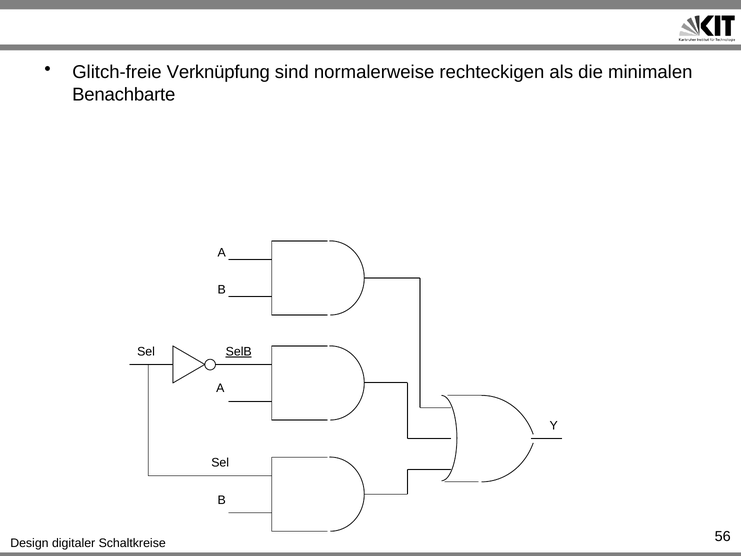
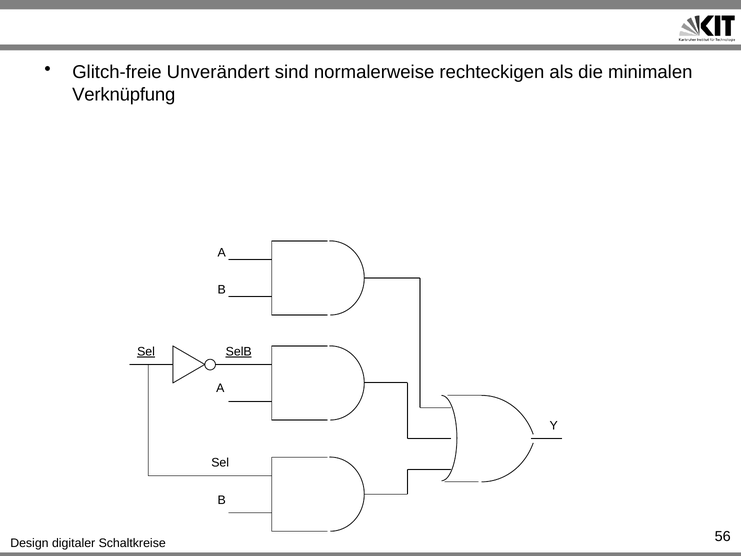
Verknüpfung: Verknüpfung -> Unverändert (218, 72)
Benachbarte: Benachbarte -> Verknüpfung (124, 94)
Sel underline: none -> present (146, 352)
